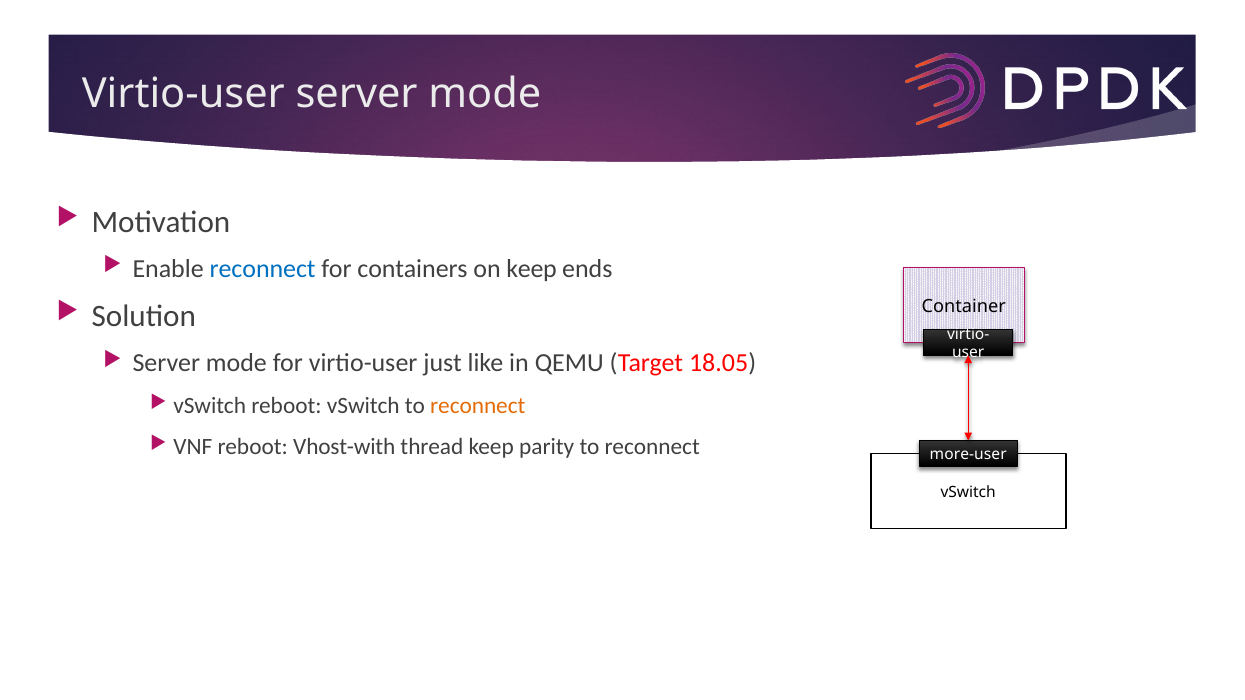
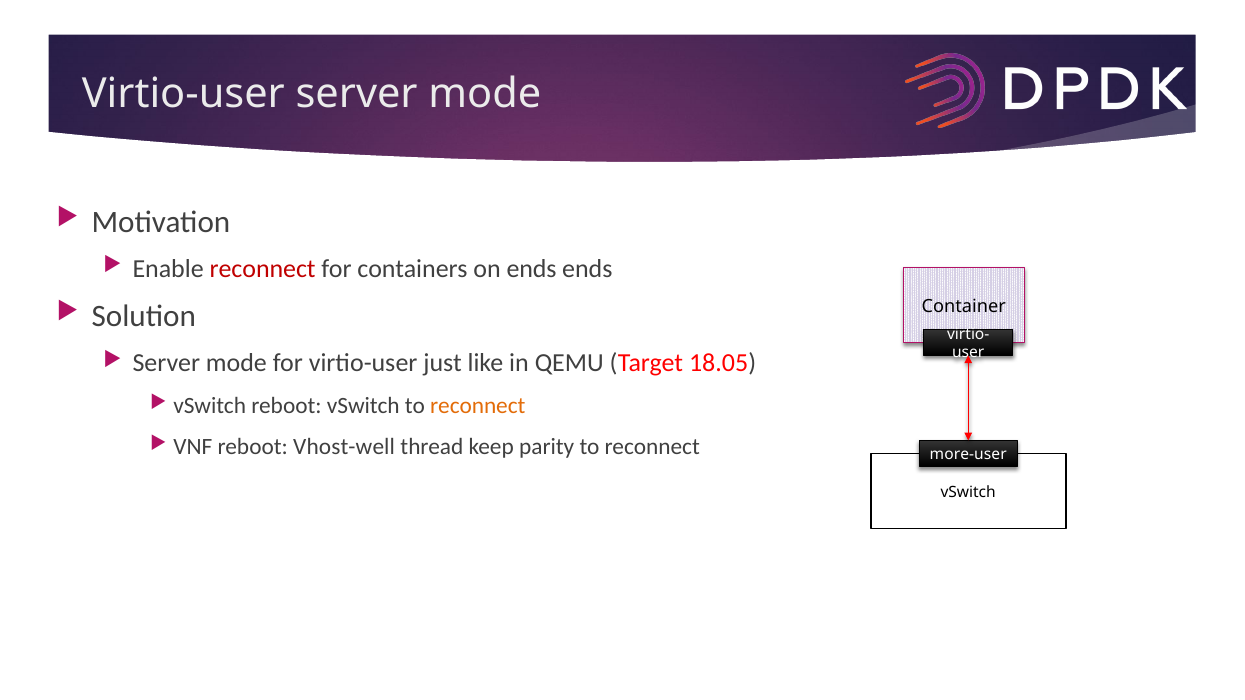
reconnect colour: blue -> red (263, 269)
on keep: keep -> ends (532, 269)
Vhost-with: Vhost-with -> Vhost-well (344, 447)
